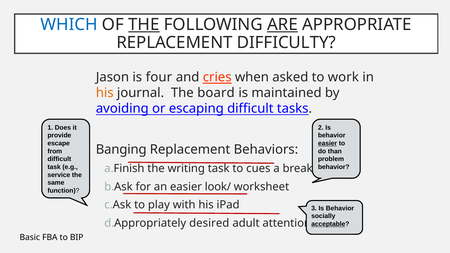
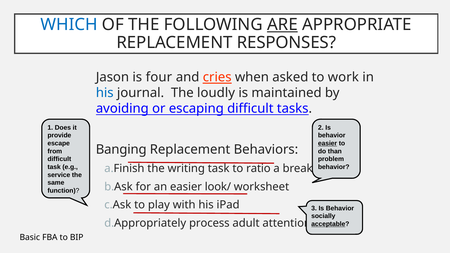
THE underline: present -> none (144, 25)
DIFFICULTY: DIFFICULTY -> RESPONSES (286, 43)
his colour: orange -> blue (105, 93)
board: board -> loudly (216, 93)
cues: cues -> ratio (258, 169)
desired: desired -> process (209, 223)
